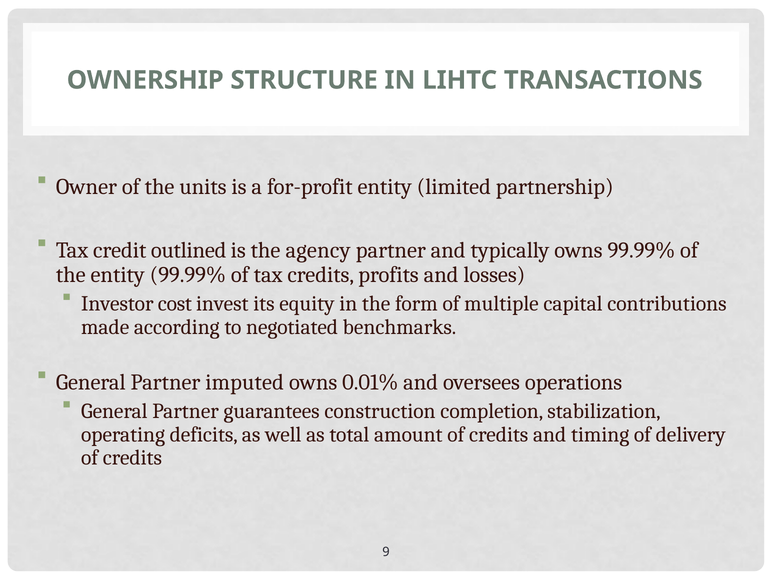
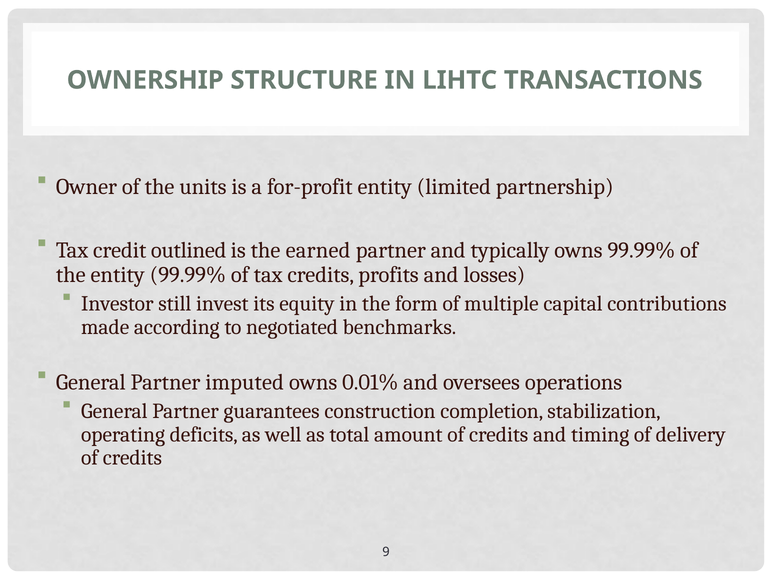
agency: agency -> earned (318, 250)
cost: cost -> still (175, 304)
